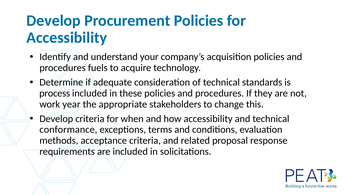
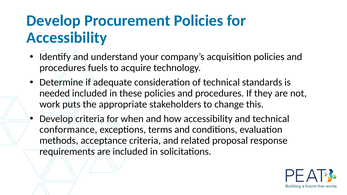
process: process -> needed (55, 93)
year: year -> puts (71, 104)
